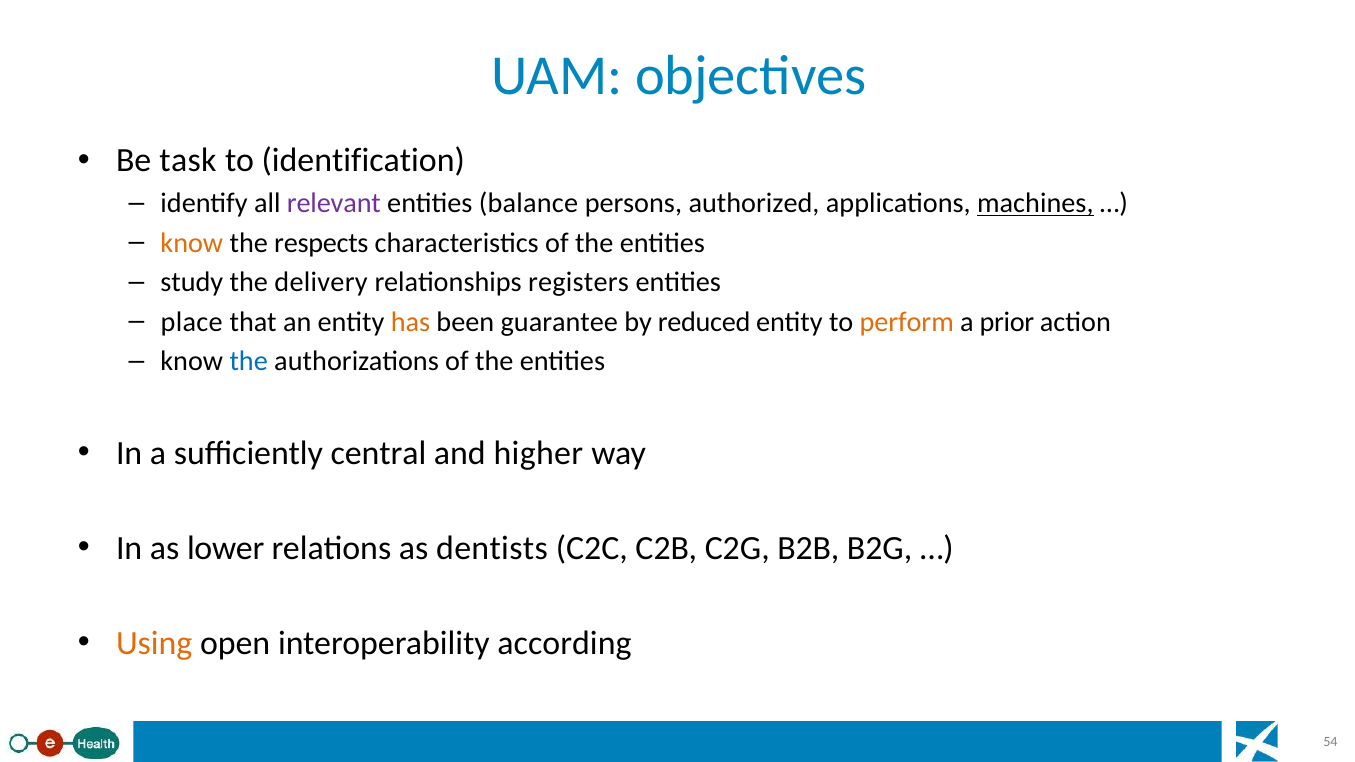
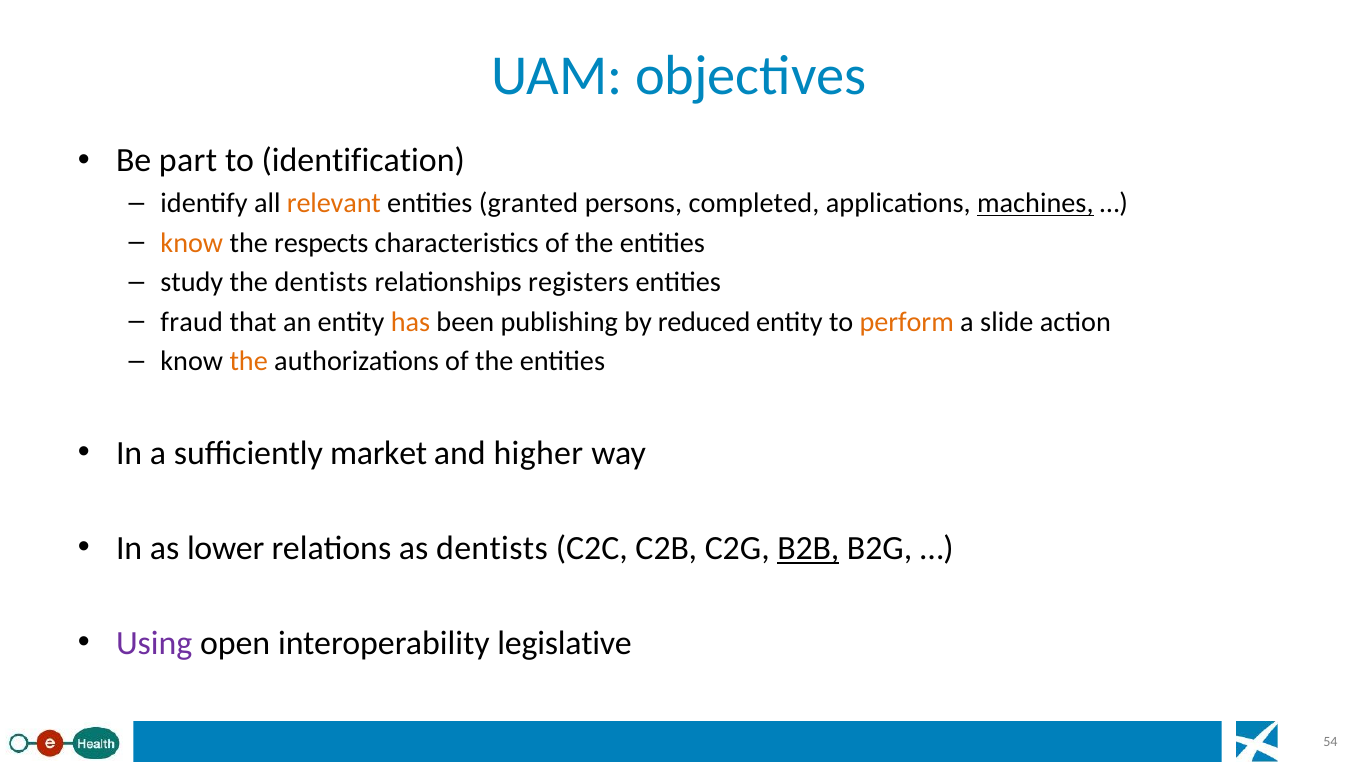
task: task -> part (188, 161)
relevant colour: purple -> orange (334, 203)
balance: balance -> granted (529, 203)
authorized: authorized -> completed (754, 203)
the delivery: delivery -> dentists (321, 282)
place: place -> fraud (192, 322)
guarantee: guarantee -> publishing (559, 322)
prior: prior -> slide (1007, 322)
the colour: blue -> orange (249, 362)
central: central -> market (379, 453)
B2B underline: none -> present (808, 548)
Using colour: orange -> purple (154, 643)
according: according -> legislative (565, 643)
